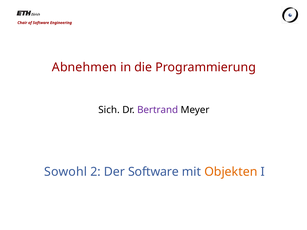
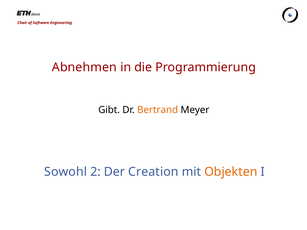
Sich: Sich -> Gibt (109, 110)
Bertrand colour: purple -> orange (158, 110)
Der Software: Software -> Creation (153, 172)
